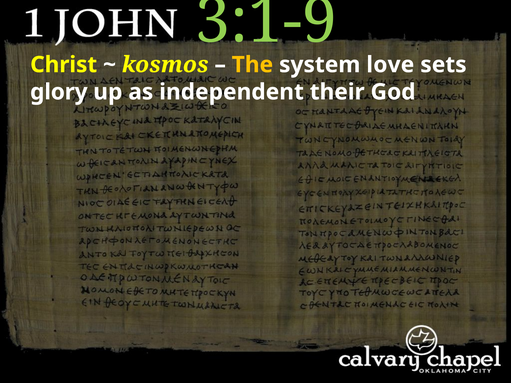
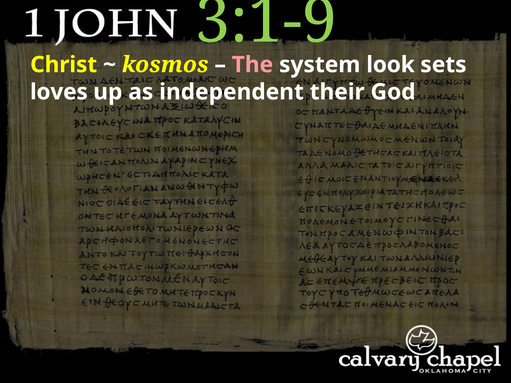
The colour: yellow -> pink (252, 65)
love: love -> look (391, 65)
glory: glory -> loves (59, 92)
